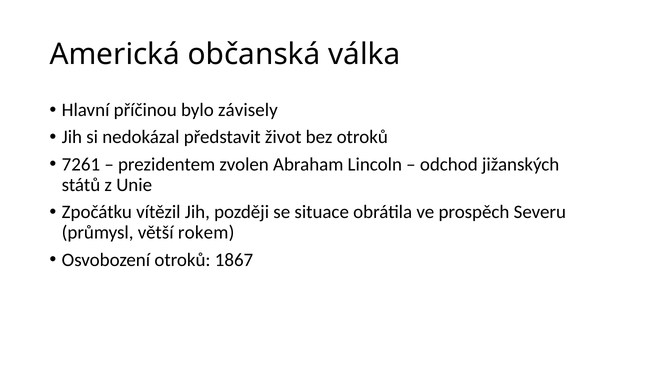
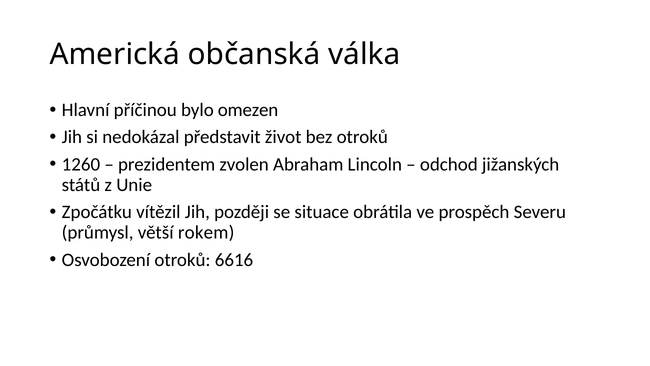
závisely: závisely -> omezen (248, 110)
7261: 7261 -> 1260 (81, 164)
1867: 1867 -> 6616 (234, 260)
